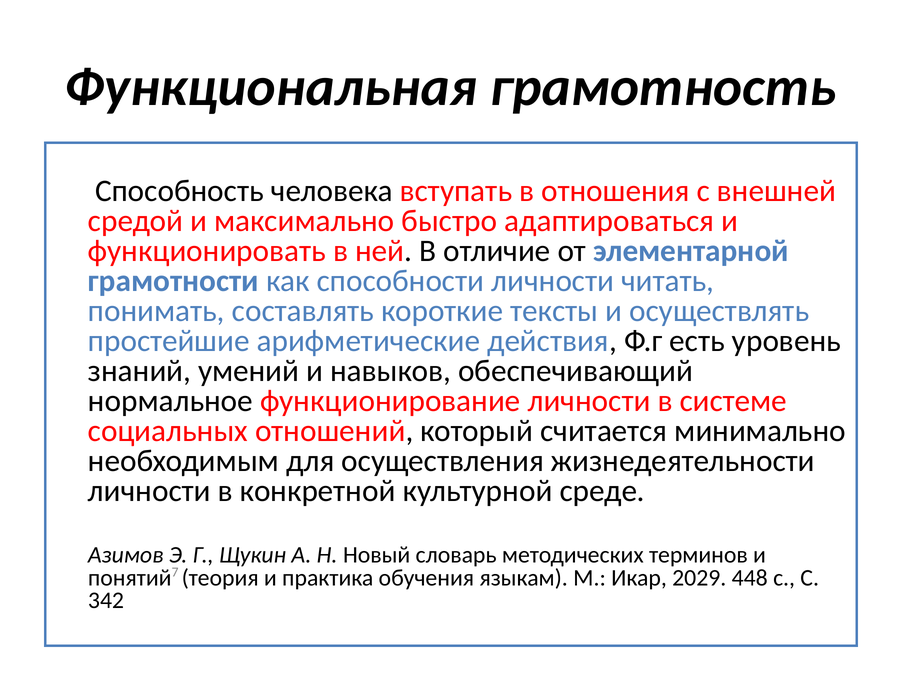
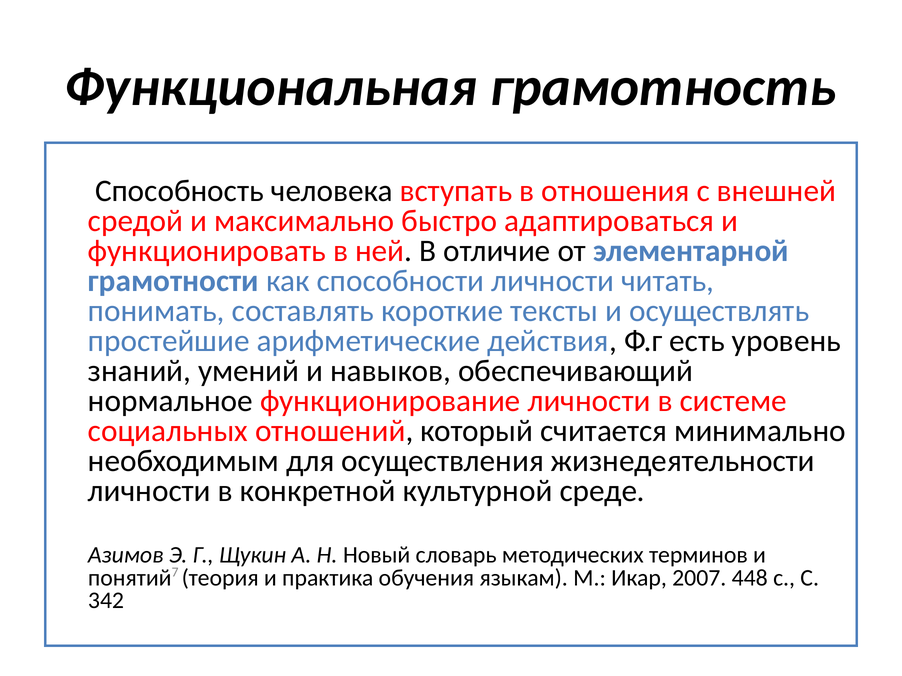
2029: 2029 -> 2007 (699, 578)
